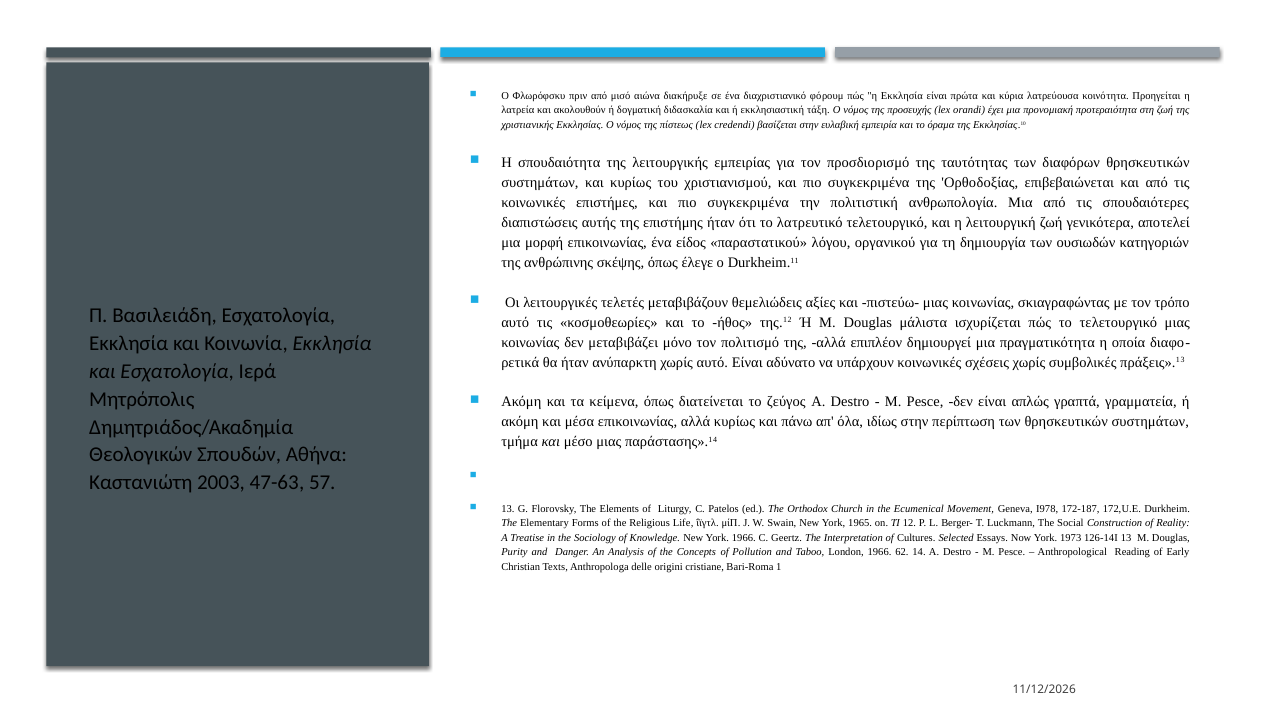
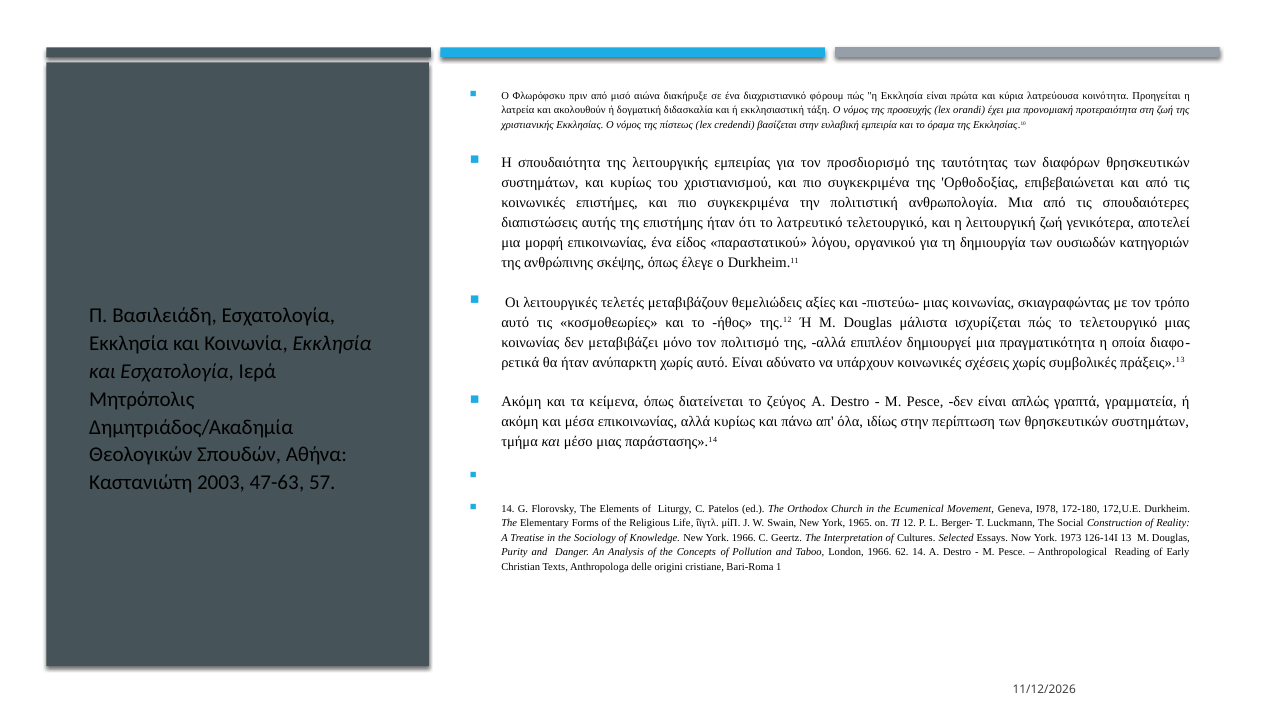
13: 13 -> 14 (508, 509)
172-187: 172-187 -> 172-180 (1081, 509)
